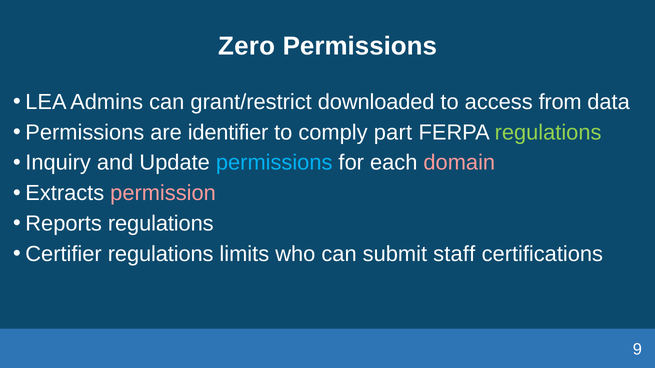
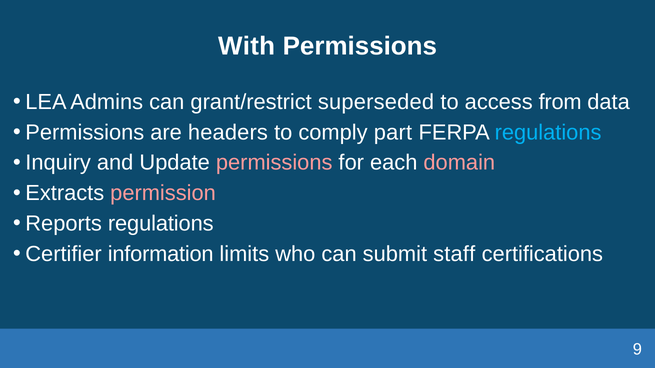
Zero: Zero -> With (247, 46)
downloaded: downloaded -> superseded (376, 102)
identifier: identifier -> headers (228, 133)
regulations colour: light green -> light blue (548, 133)
permissions colour: light blue -> pink (274, 163)
Certifier regulations: regulations -> information (161, 254)
